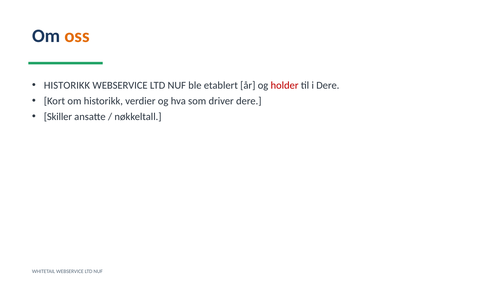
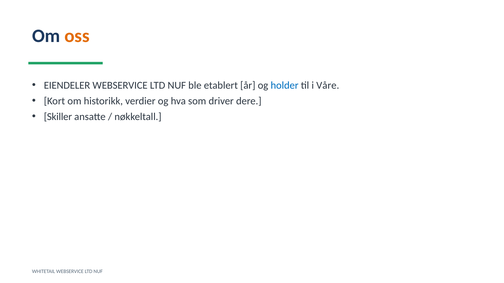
HISTORIKK: HISTORIKK -> EIENDELER (67, 85)
holder colour: red -> blue (285, 85)
i Dere: Dere -> Våre (328, 85)
